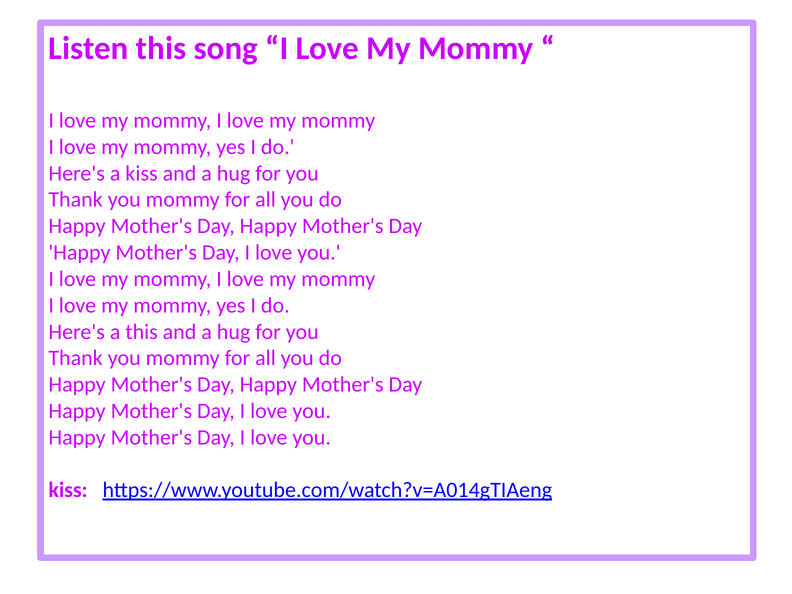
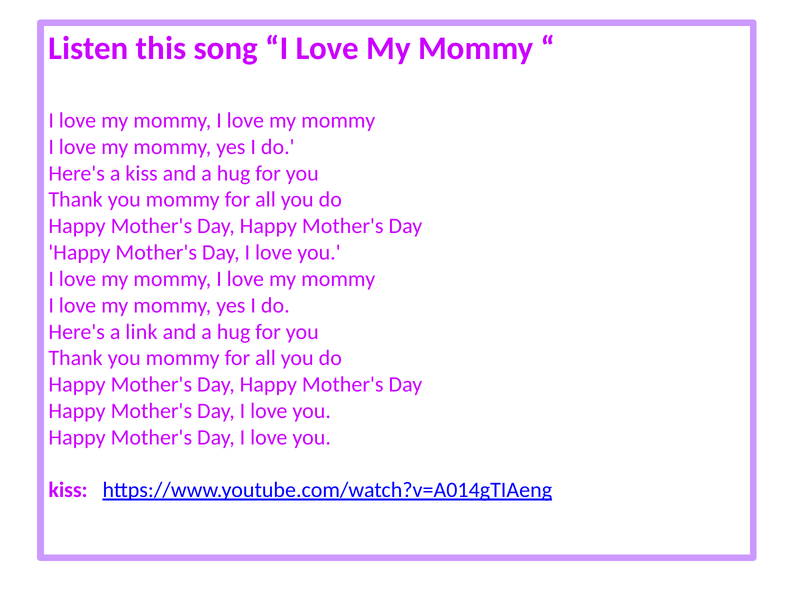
a this: this -> link (141, 332)
